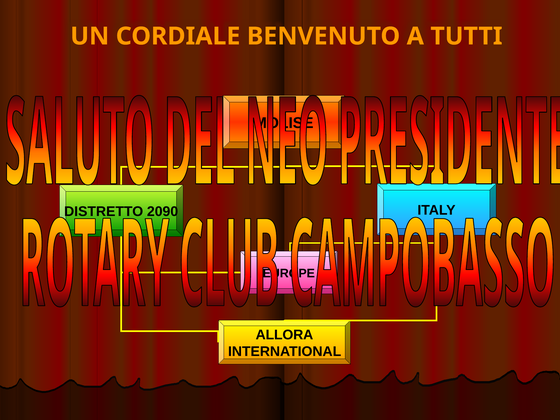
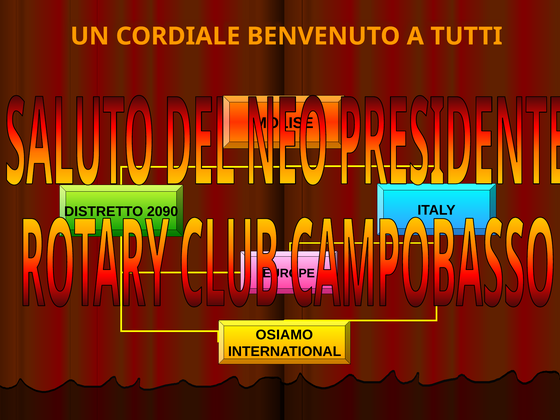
ALLORA: ALLORA -> OSIAMO (284, 335)
